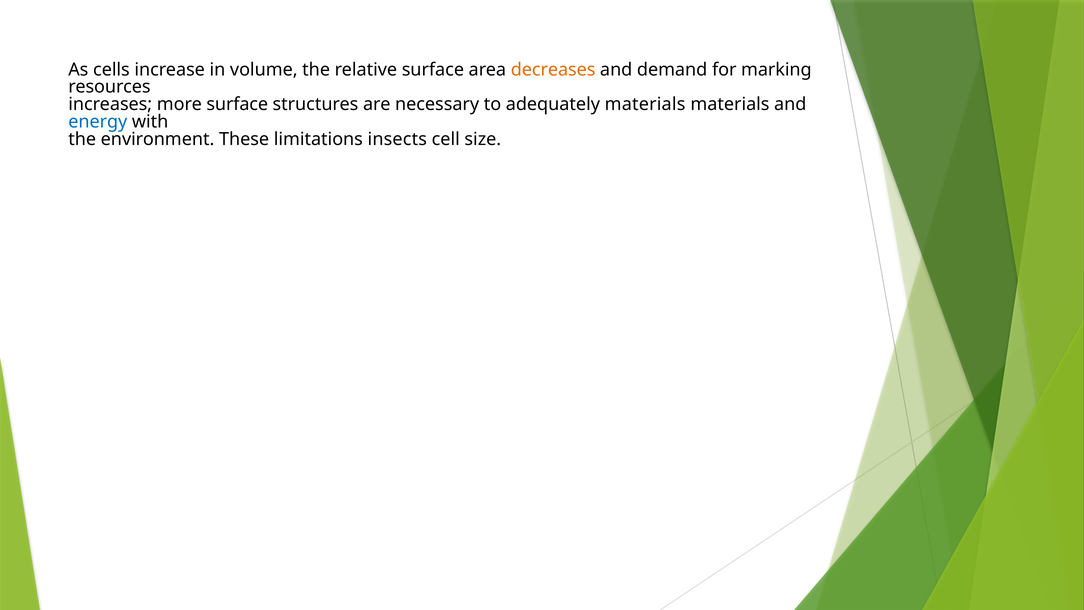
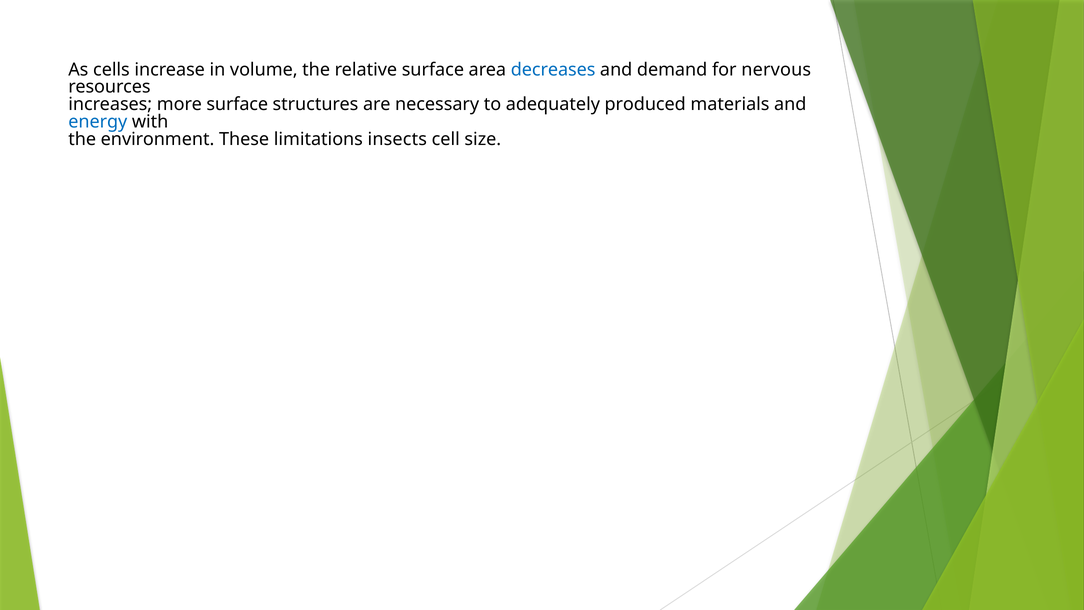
decreases colour: orange -> blue (553, 70)
marking: marking -> nervous (776, 70)
adequately materials: materials -> produced (645, 104)
